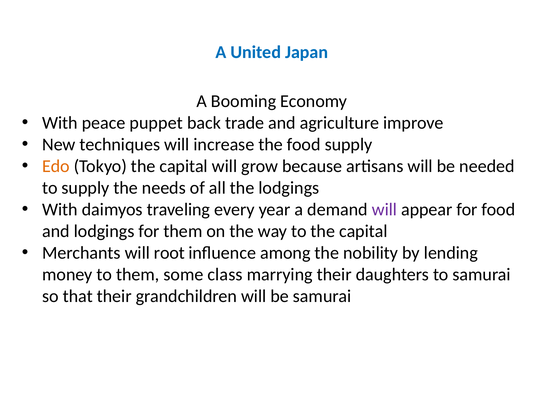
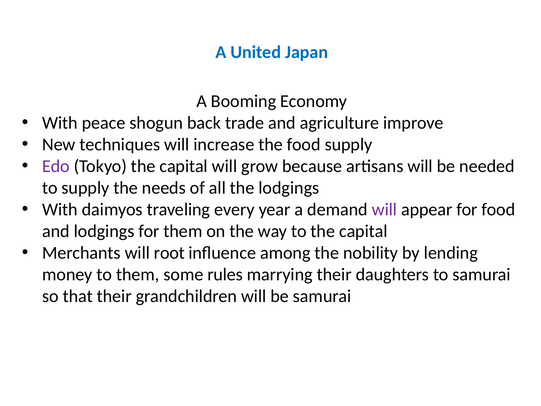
puppet: puppet -> shogun (156, 123)
Edo colour: orange -> purple (56, 166)
class: class -> rules (225, 274)
